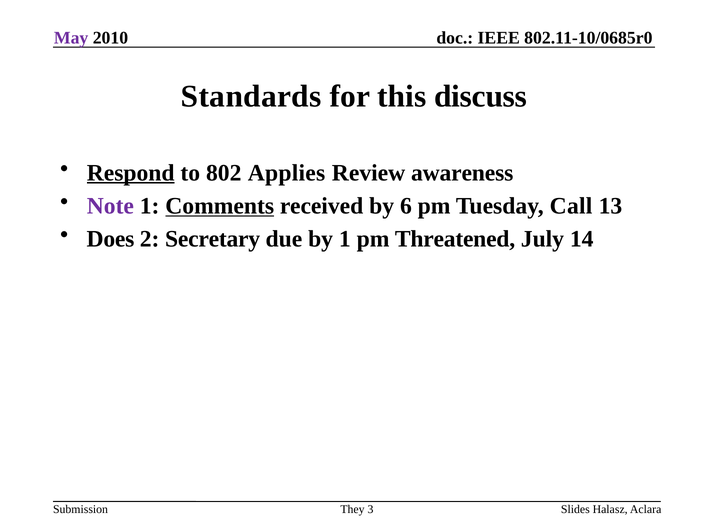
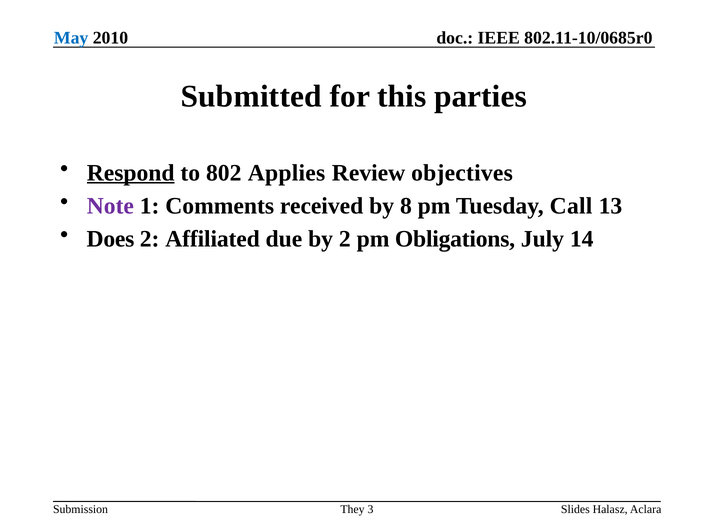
May colour: purple -> blue (71, 38)
Standards: Standards -> Submitted (251, 97)
discuss: discuss -> parties (481, 97)
awareness: awareness -> objectives (462, 173)
Comments underline: present -> none (220, 206)
6: 6 -> 8 (406, 206)
Secretary: Secretary -> Affiliated (213, 239)
by 1: 1 -> 2 (345, 239)
Threatened: Threatened -> Obligations (455, 239)
